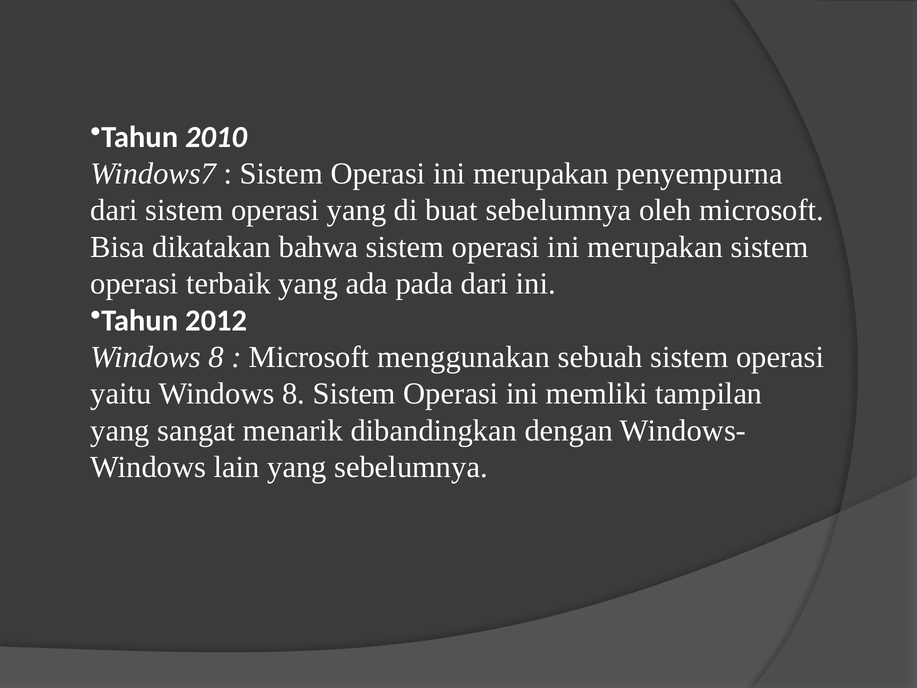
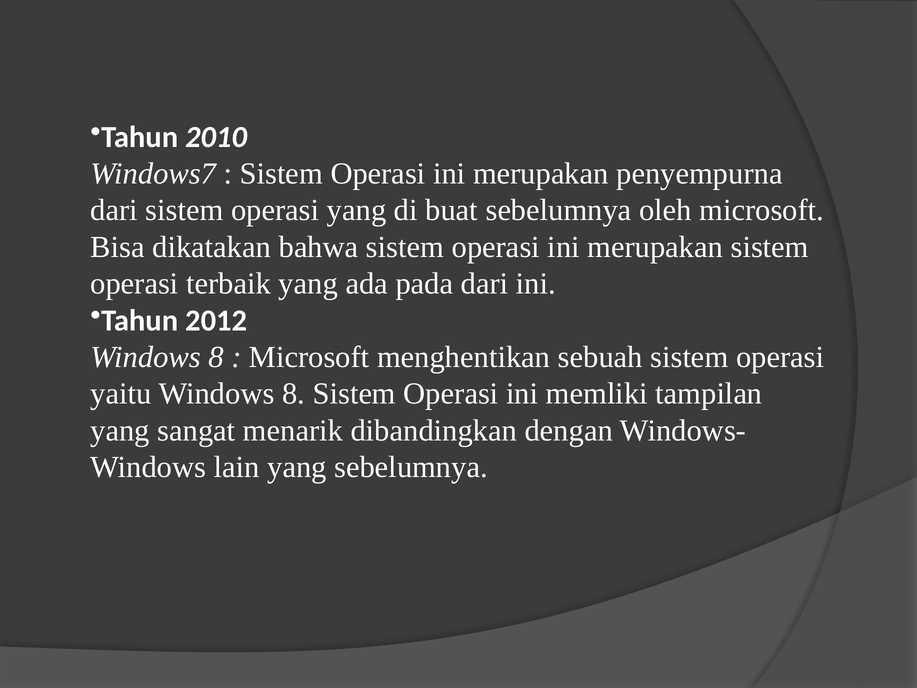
menggunakan: menggunakan -> menghentikan (464, 357)
